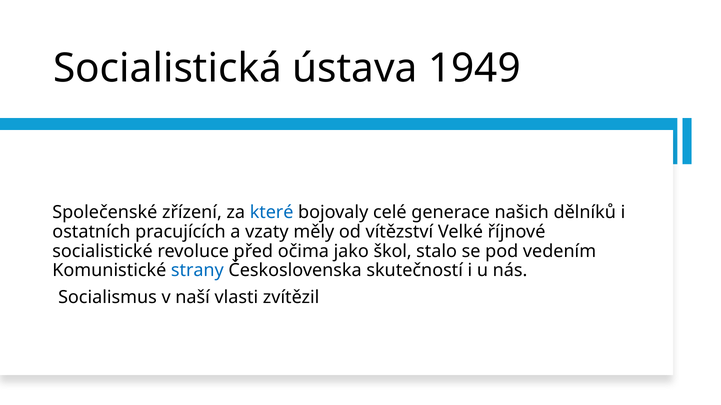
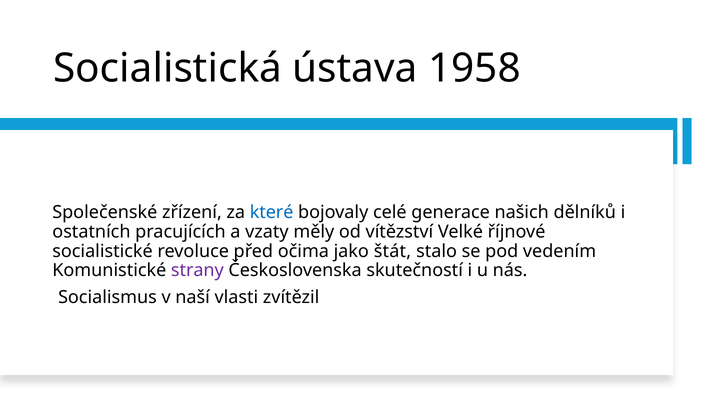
1949: 1949 -> 1958 (474, 68)
škol: škol -> štát (392, 251)
strany colour: blue -> purple (197, 271)
